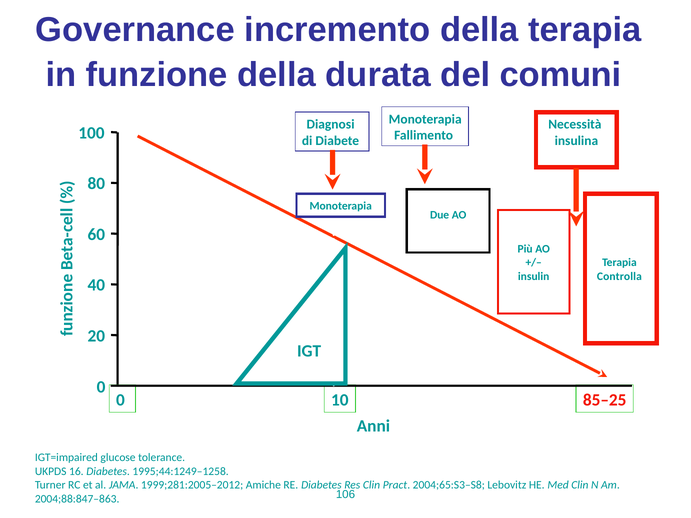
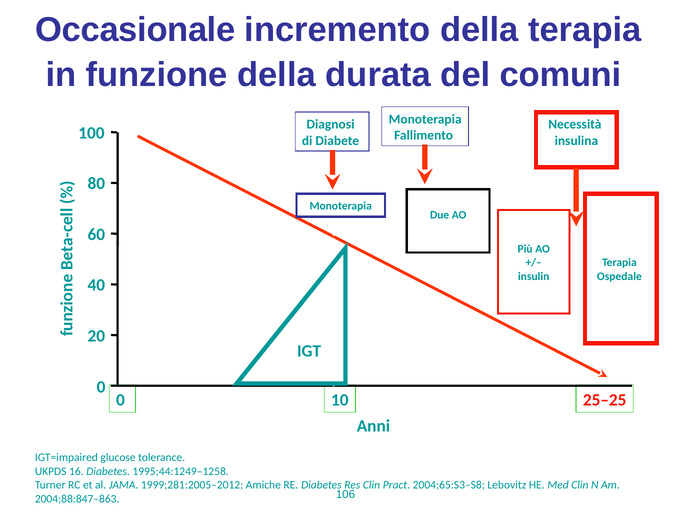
Governance: Governance -> Occasionale (135, 30)
Controlla: Controlla -> Ospedale (619, 276)
85–25: 85–25 -> 25–25 (605, 400)
